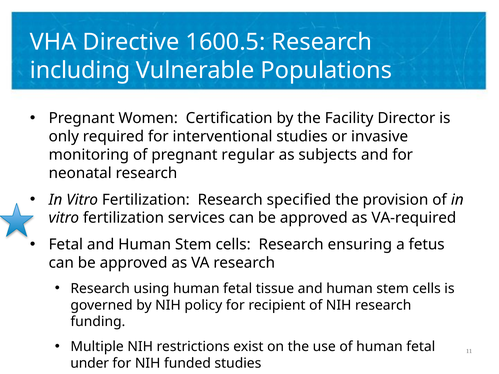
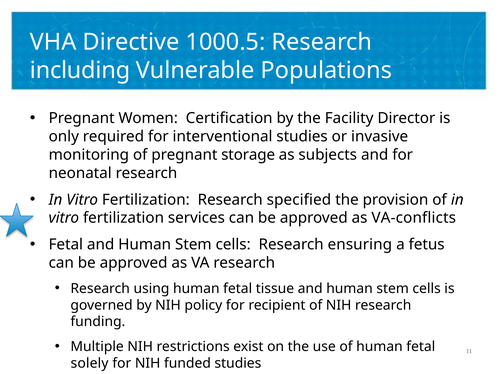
1600.5: 1600.5 -> 1000.5 (225, 42)
regular: regular -> storage (248, 155)
VA-required: VA-required -> VA-conflicts (414, 218)
under: under -> solely (90, 364)
